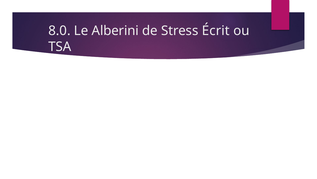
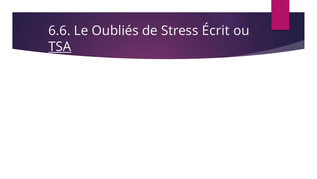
8.0: 8.0 -> 6.6 (59, 31)
Alberini: Alberini -> Oubliés (115, 31)
TSA underline: none -> present (60, 46)
